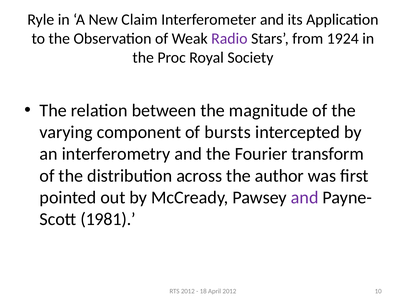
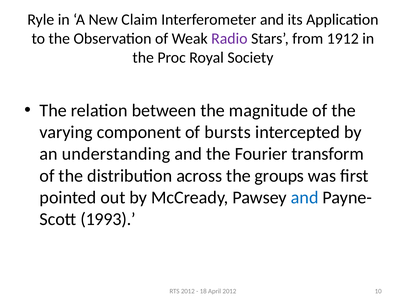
1924: 1924 -> 1912 (343, 39)
interferometry: interferometry -> understanding (116, 154)
author: author -> groups (279, 175)
and colour: purple -> blue (305, 197)
1981: 1981 -> 1993 (108, 219)
